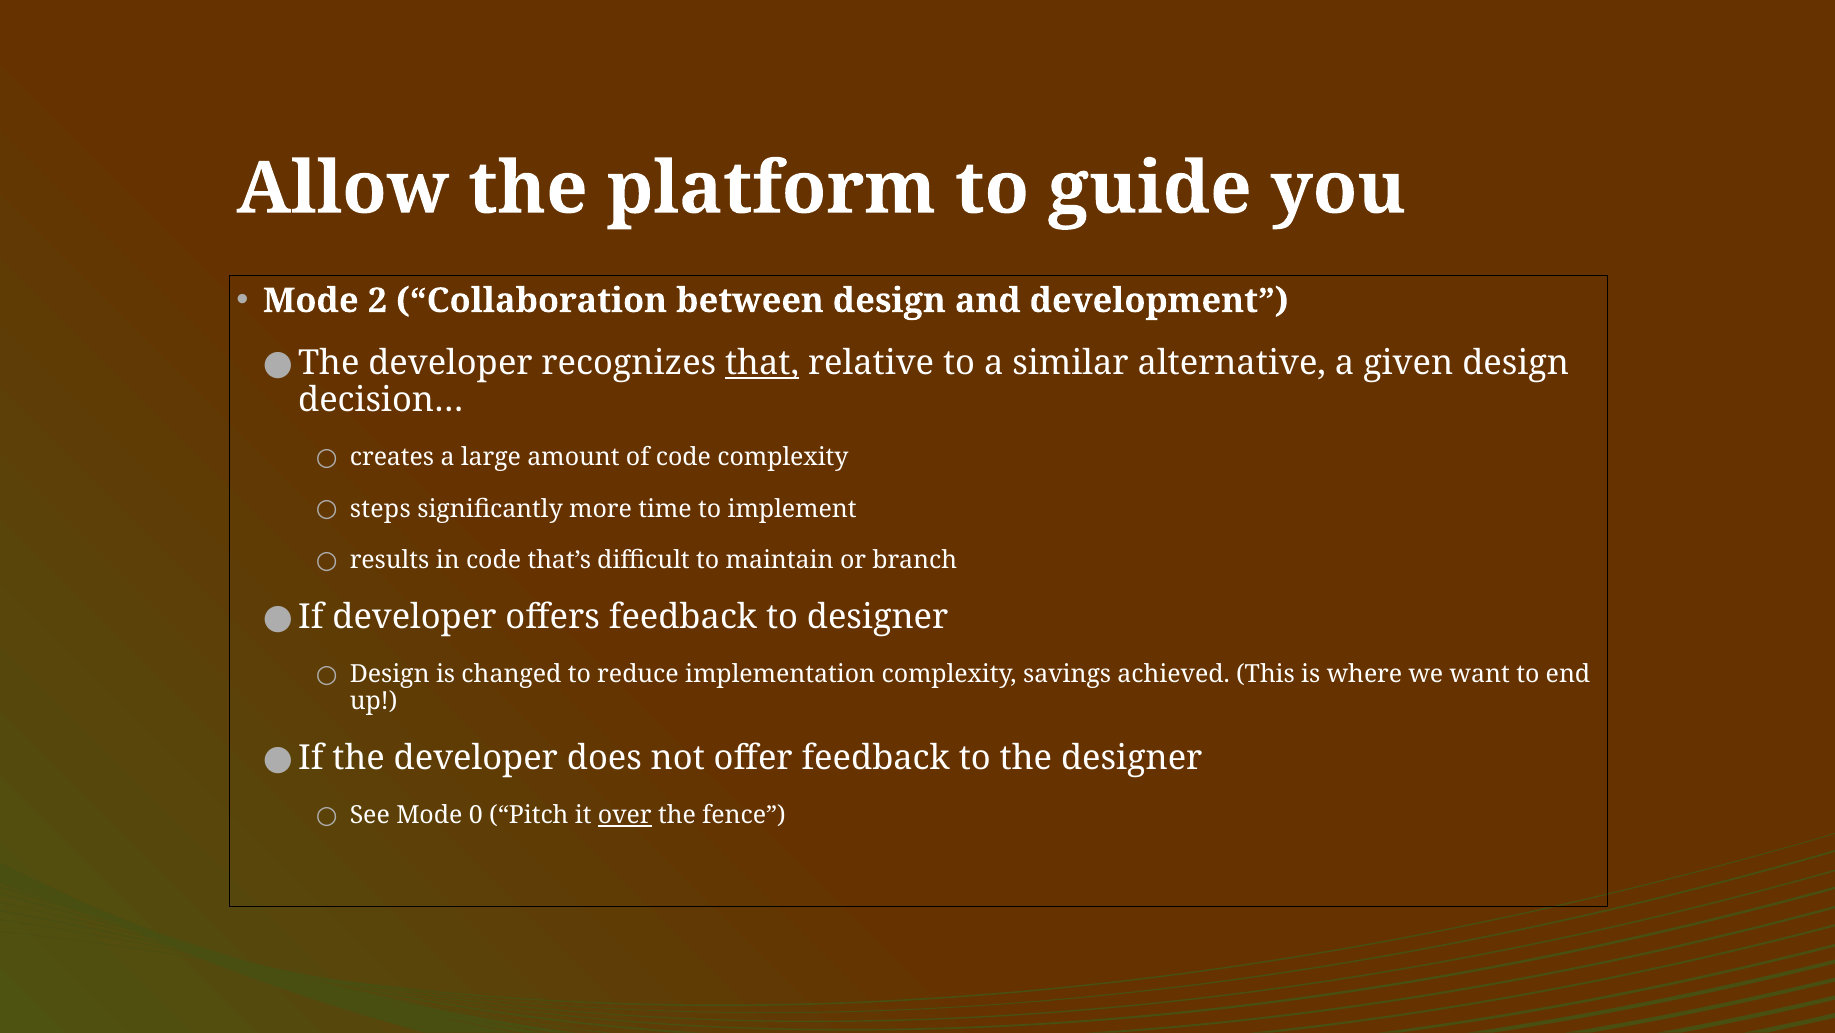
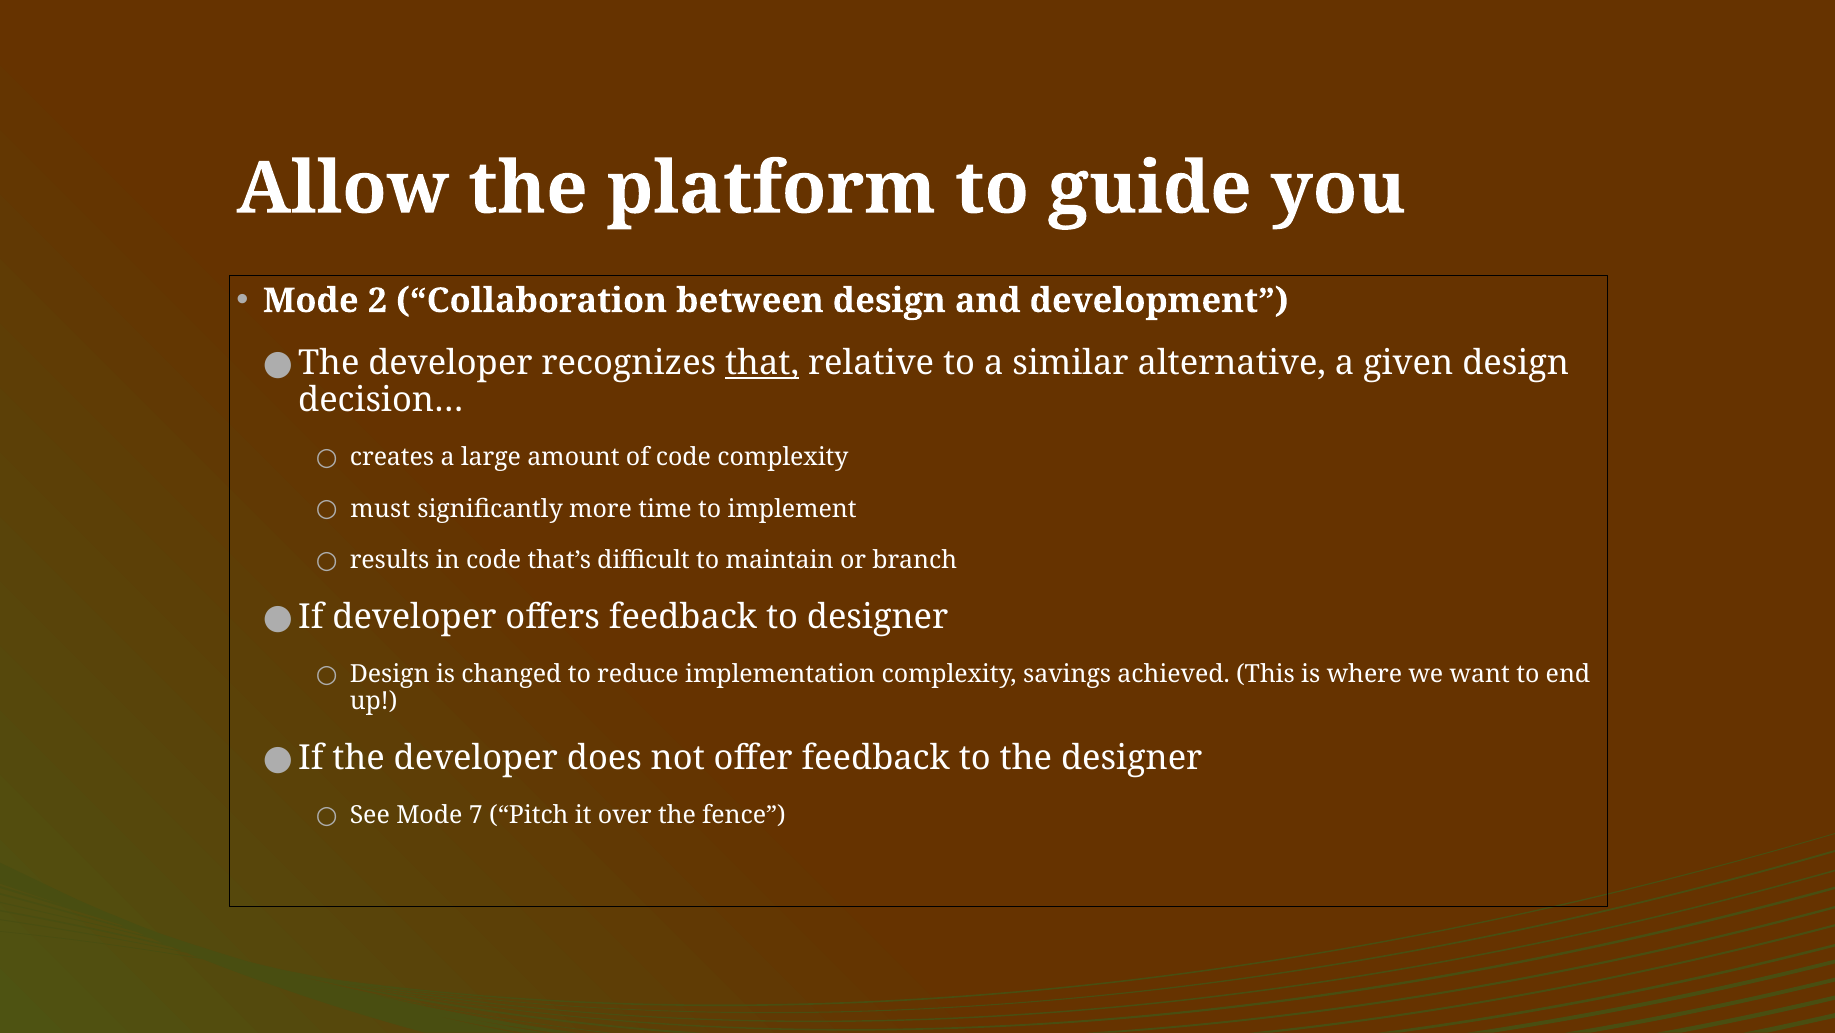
steps: steps -> must (380, 509)
0: 0 -> 7 (476, 815)
over underline: present -> none (625, 815)
